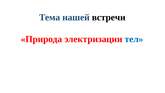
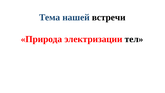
тел colour: blue -> black (134, 39)
